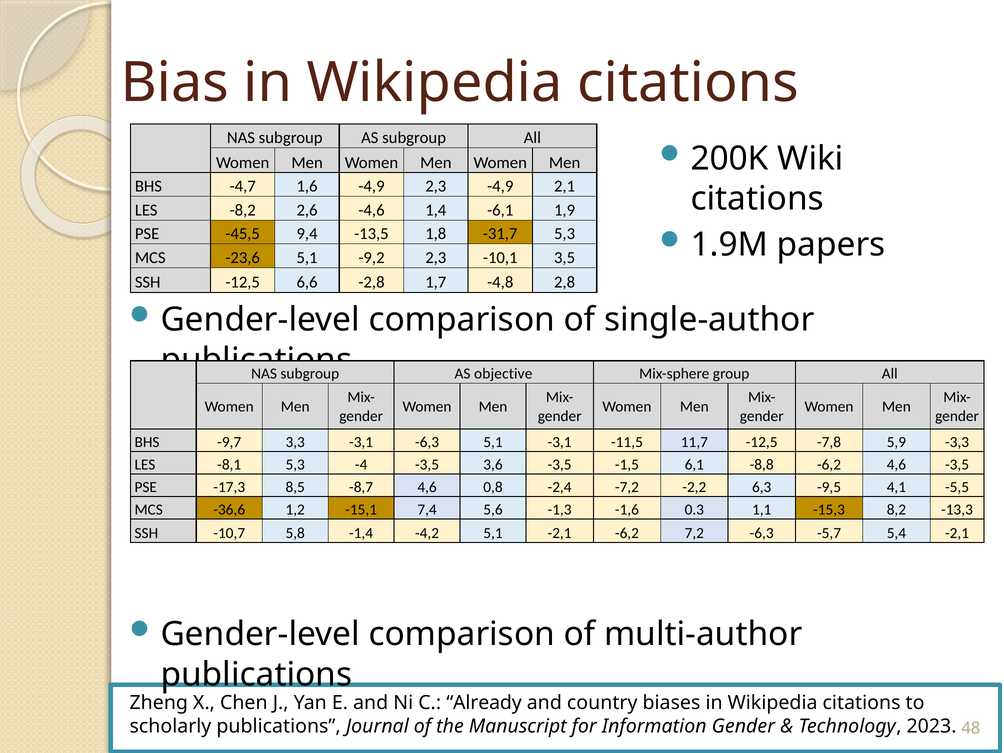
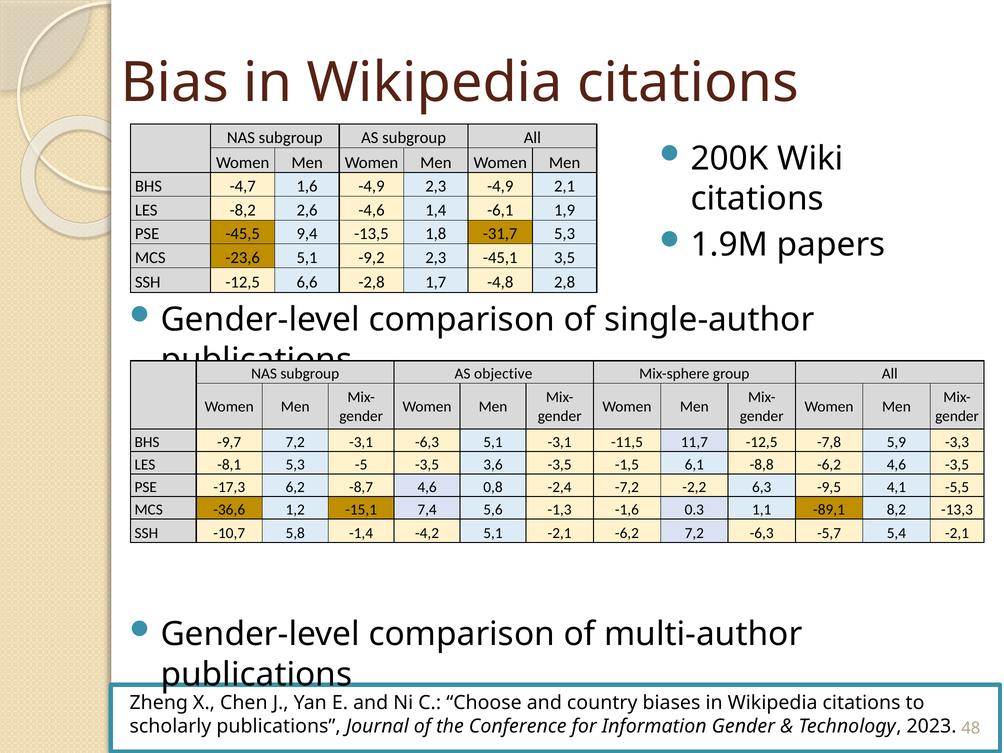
-10,1: -10,1 -> -45,1 (500, 258)
-9,7 3,3: 3,3 -> 7,2 (295, 442)
-4: -4 -> -5 (361, 465)
8,5: 8,5 -> 6,2 (295, 487)
-15,3: -15,3 -> -89,1 (829, 510)
Already: Already -> Choose (484, 703)
Manuscript: Manuscript -> Conference (518, 726)
